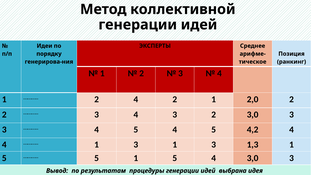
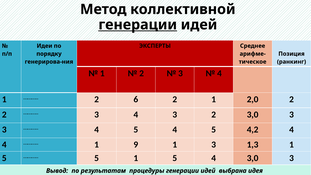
генерации underline: none -> present (138, 25)
2 4: 4 -> 6 (136, 99)
3: 3 -> 9 (136, 145)
